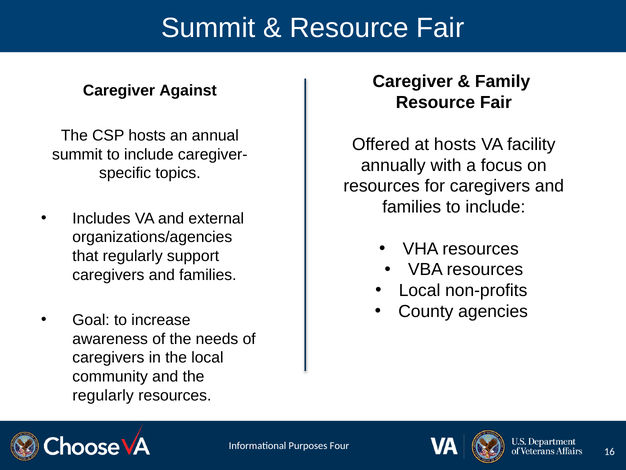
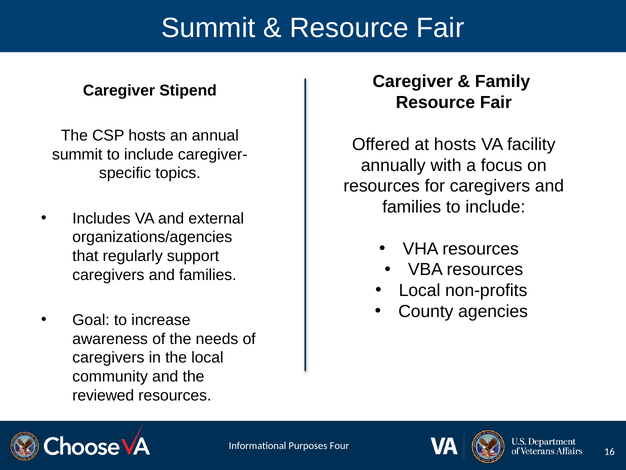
Against: Against -> Stipend (188, 90)
regularly: regularly -> reviewed (103, 395)
